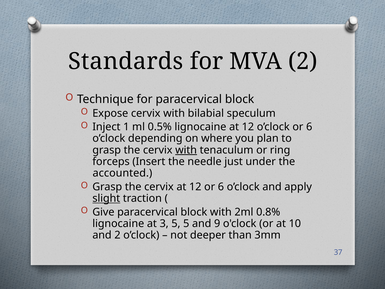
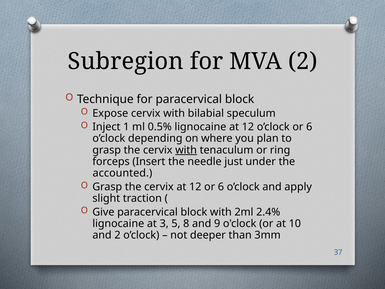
Standards: Standards -> Subregion (126, 61)
slight underline: present -> none (106, 198)
0.8%: 0.8% -> 2.4% (268, 212)
5 5: 5 -> 8 (186, 223)
